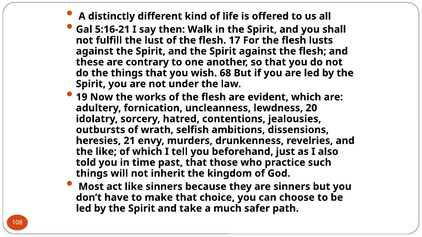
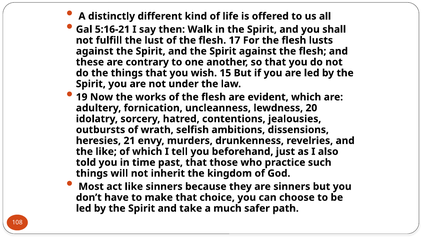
68: 68 -> 15 (225, 73)
